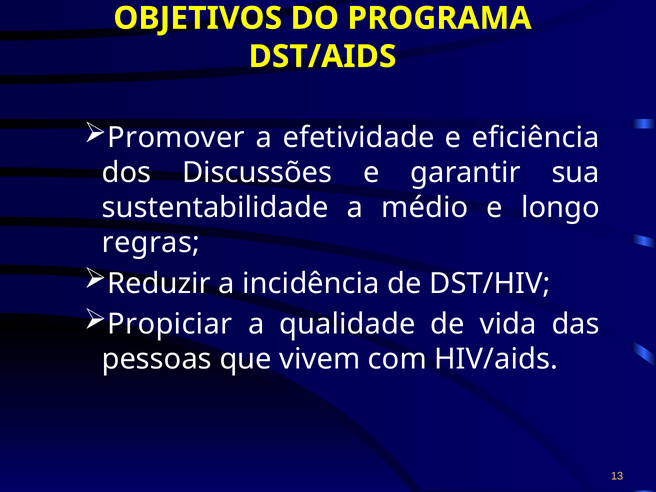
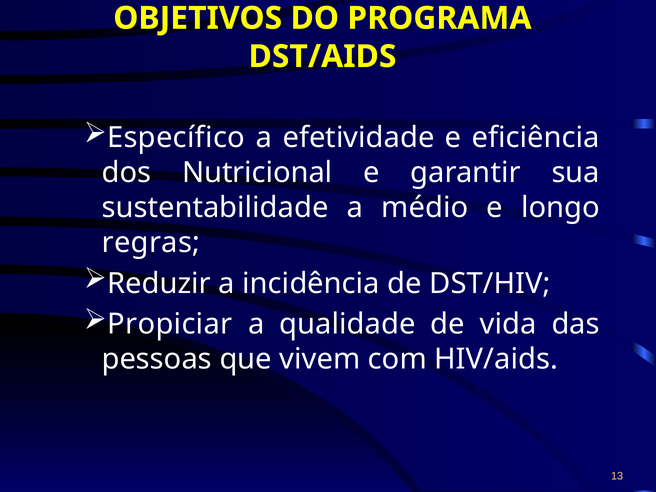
Promover: Promover -> Específico (176, 138)
Discussões: Discussões -> Nutricional (257, 173)
